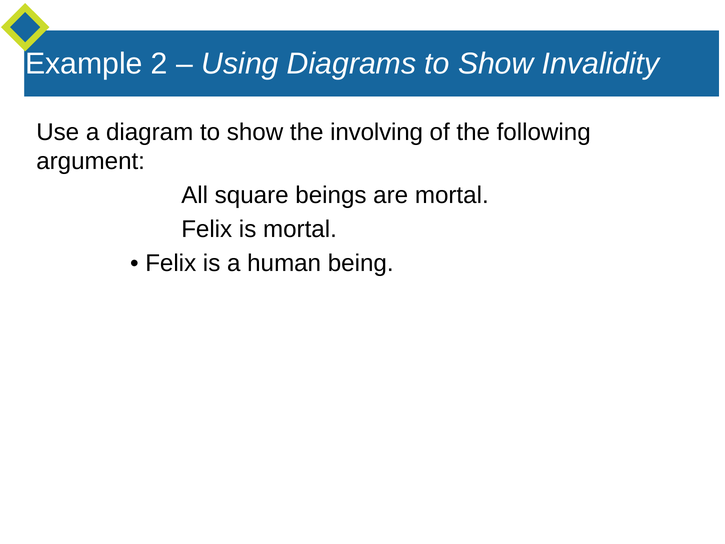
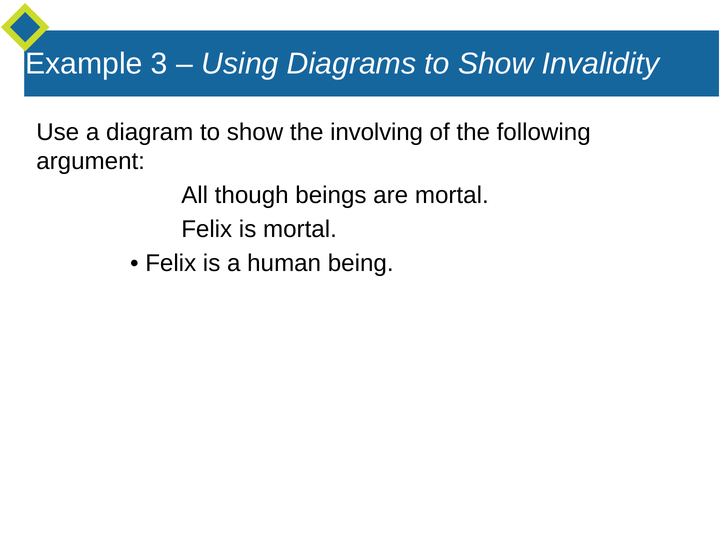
2: 2 -> 3 (159, 64)
square: square -> though (252, 195)
